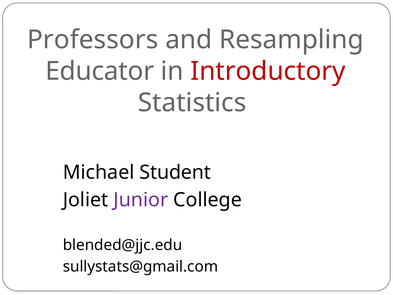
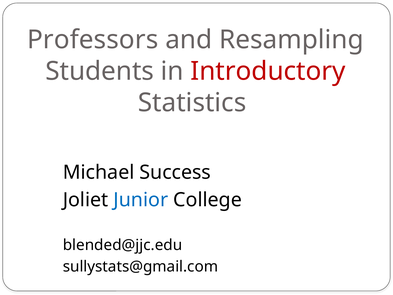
Educator: Educator -> Students (100, 71)
Student: Student -> Success (175, 172)
Junior colour: purple -> blue (141, 200)
